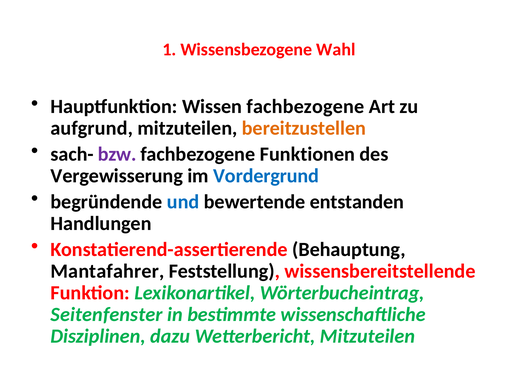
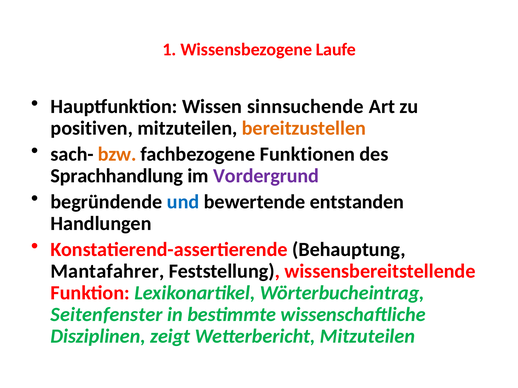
Wahl: Wahl -> Laufe (336, 50)
Wissen fachbezogene: fachbezogene -> sinnsuchende (305, 107)
aufgrund: aufgrund -> positiven (92, 128)
bzw colour: purple -> orange (117, 154)
Vergewisserung: Vergewisserung -> Sprachhandlung (117, 176)
Vordergrund colour: blue -> purple (266, 176)
dazu: dazu -> zeigt (170, 337)
